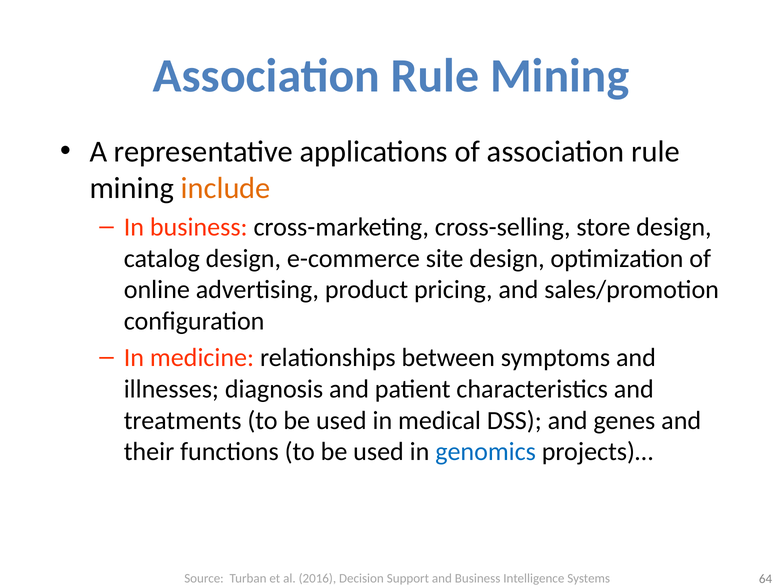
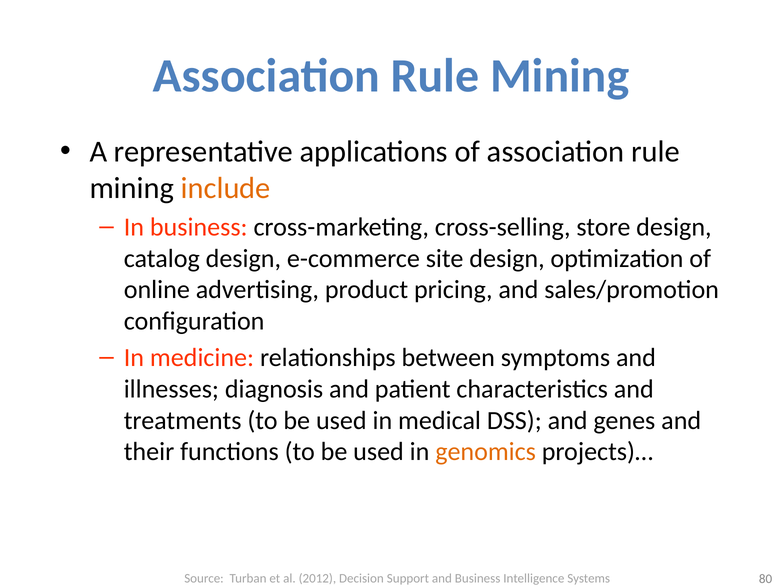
genomics colour: blue -> orange (486, 451)
2016: 2016 -> 2012 (317, 578)
64: 64 -> 80 (766, 578)
